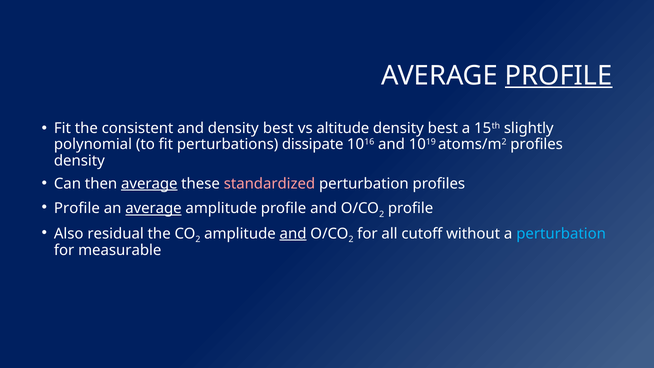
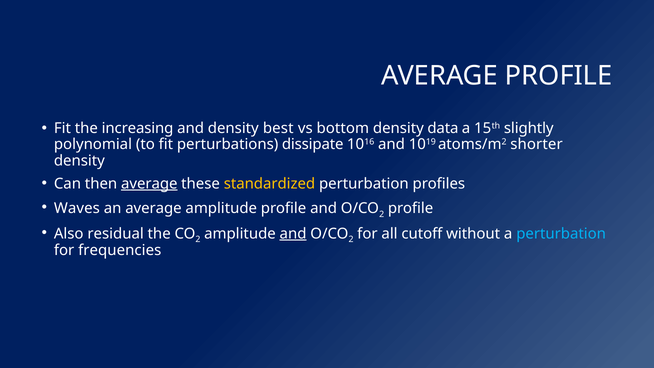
PROFILE underline: present -> none (559, 75)
consistent: consistent -> increasing (138, 128)
altitude: altitude -> bottom (343, 128)
best: best -> data (443, 128)
atoms/m2 profiles: profiles -> shorter (536, 144)
standardized colour: pink -> yellow (269, 184)
Profile: Profile -> Waves (77, 208)
average underline: present -> none (153, 208)
measurable: measurable -> frequencies (120, 250)
